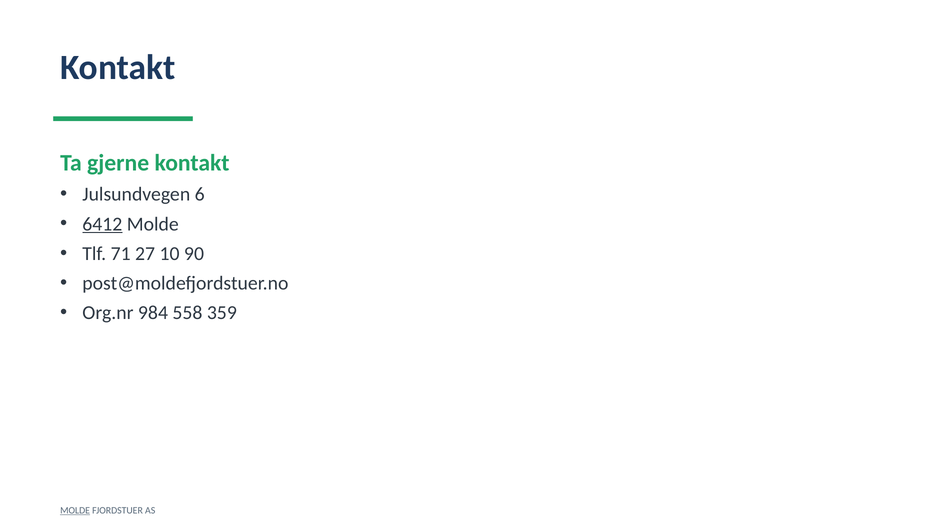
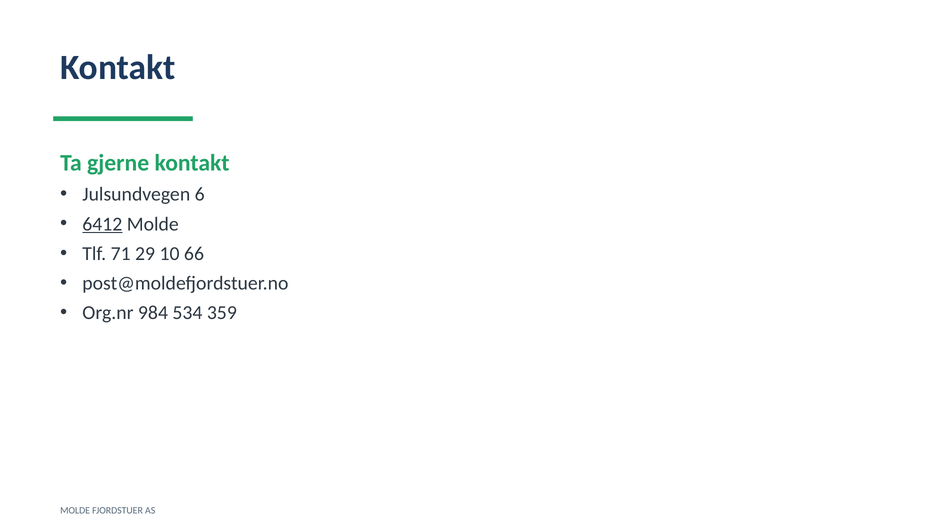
27: 27 -> 29 (145, 254)
90: 90 -> 66 (194, 254)
558: 558 -> 534 (187, 313)
MOLDE underline: present -> none (75, 511)
